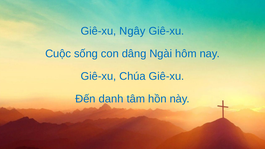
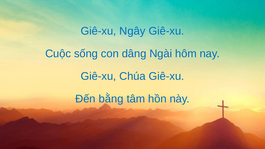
danh: danh -> bằng (111, 99)
